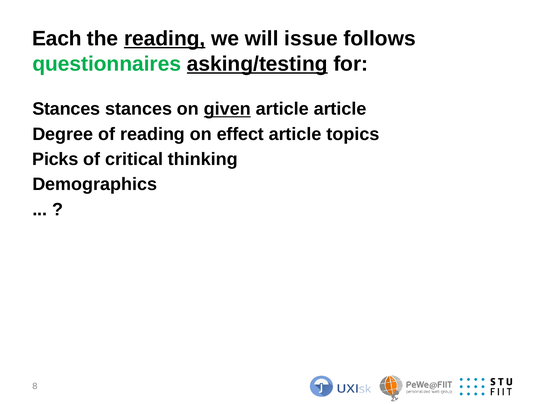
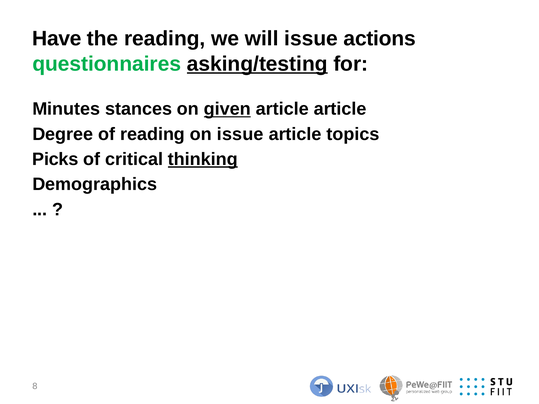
Each: Each -> Have (57, 39)
reading underline: present -> none (165, 39)
follows: follows -> actions (380, 39)
Stances: Stances -> Minutes (66, 109)
on effect: effect -> issue (240, 134)
thinking underline: none -> present (203, 159)
